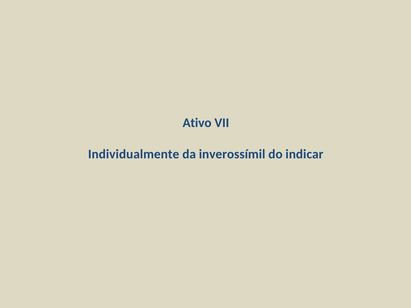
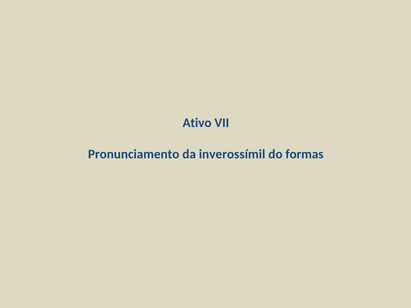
Individualmente: Individualmente -> Pronunciamento (134, 154)
indicar: indicar -> formas (305, 154)
